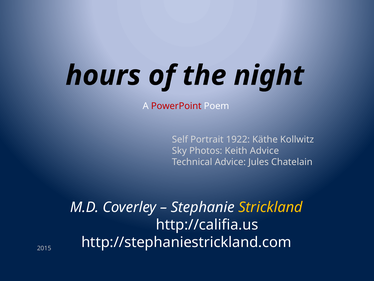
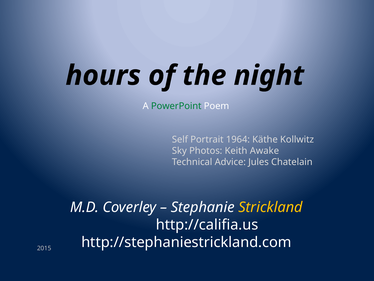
PowerPoint colour: red -> green (176, 106)
1922: 1922 -> 1964 (238, 139)
Keith Advice: Advice -> Awake (264, 150)
